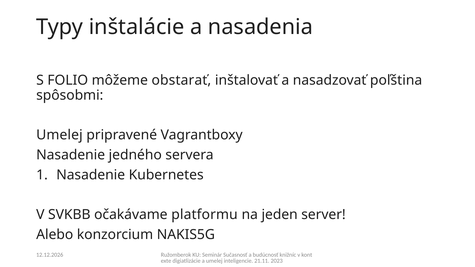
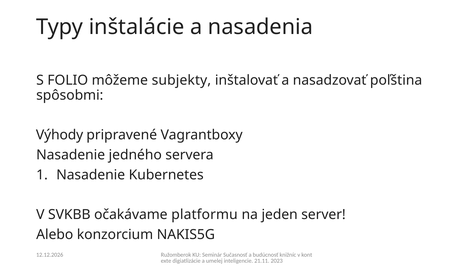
obstarať: obstarať -> subjekty (181, 80)
Umelej: Umelej -> Výhody (60, 135)
